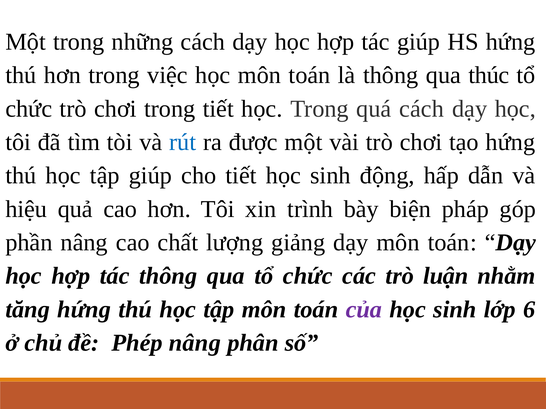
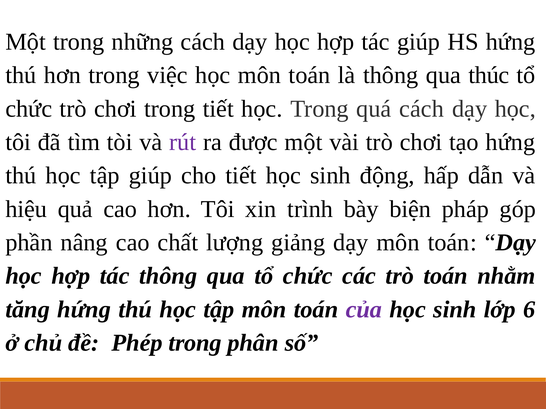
rút colour: blue -> purple (183, 142)
trò luận: luận -> toán (446, 276)
Phép nâng: nâng -> trong (195, 343)
